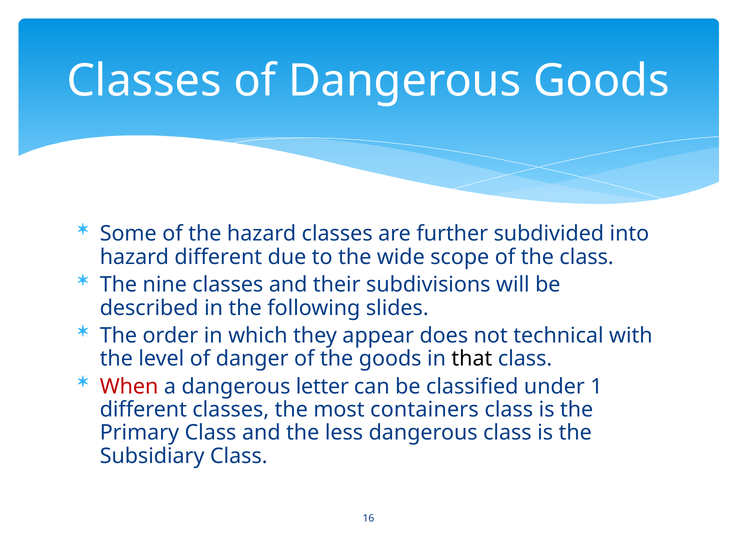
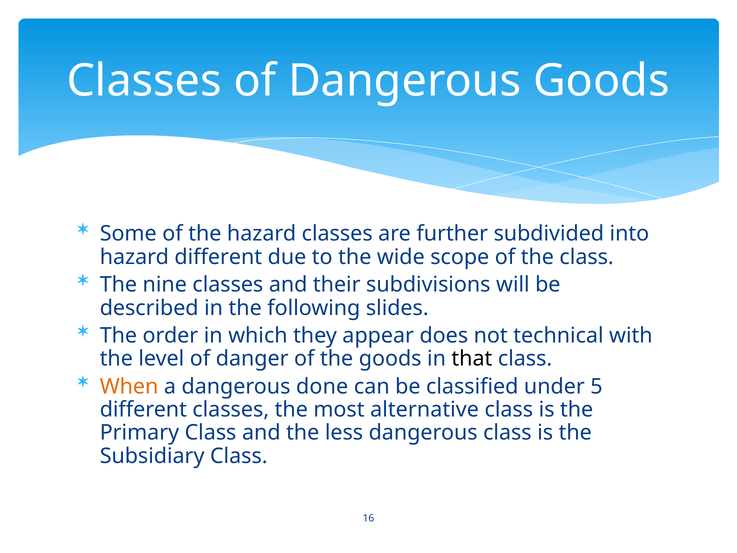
When colour: red -> orange (129, 386)
letter: letter -> done (322, 386)
1: 1 -> 5 (596, 386)
containers: containers -> alternative (425, 409)
